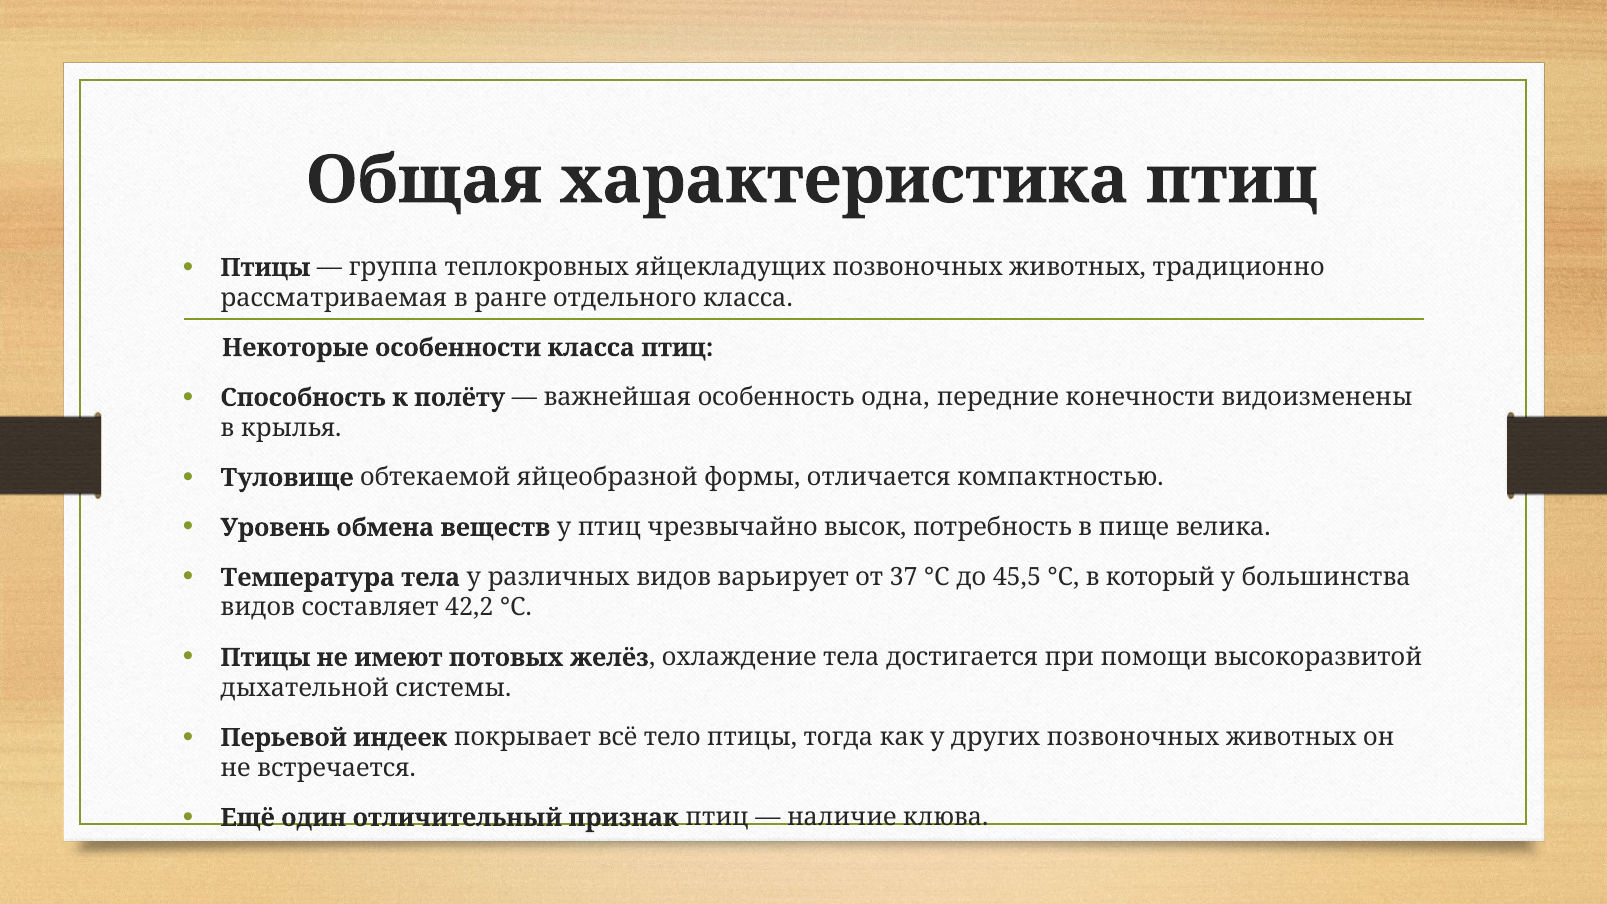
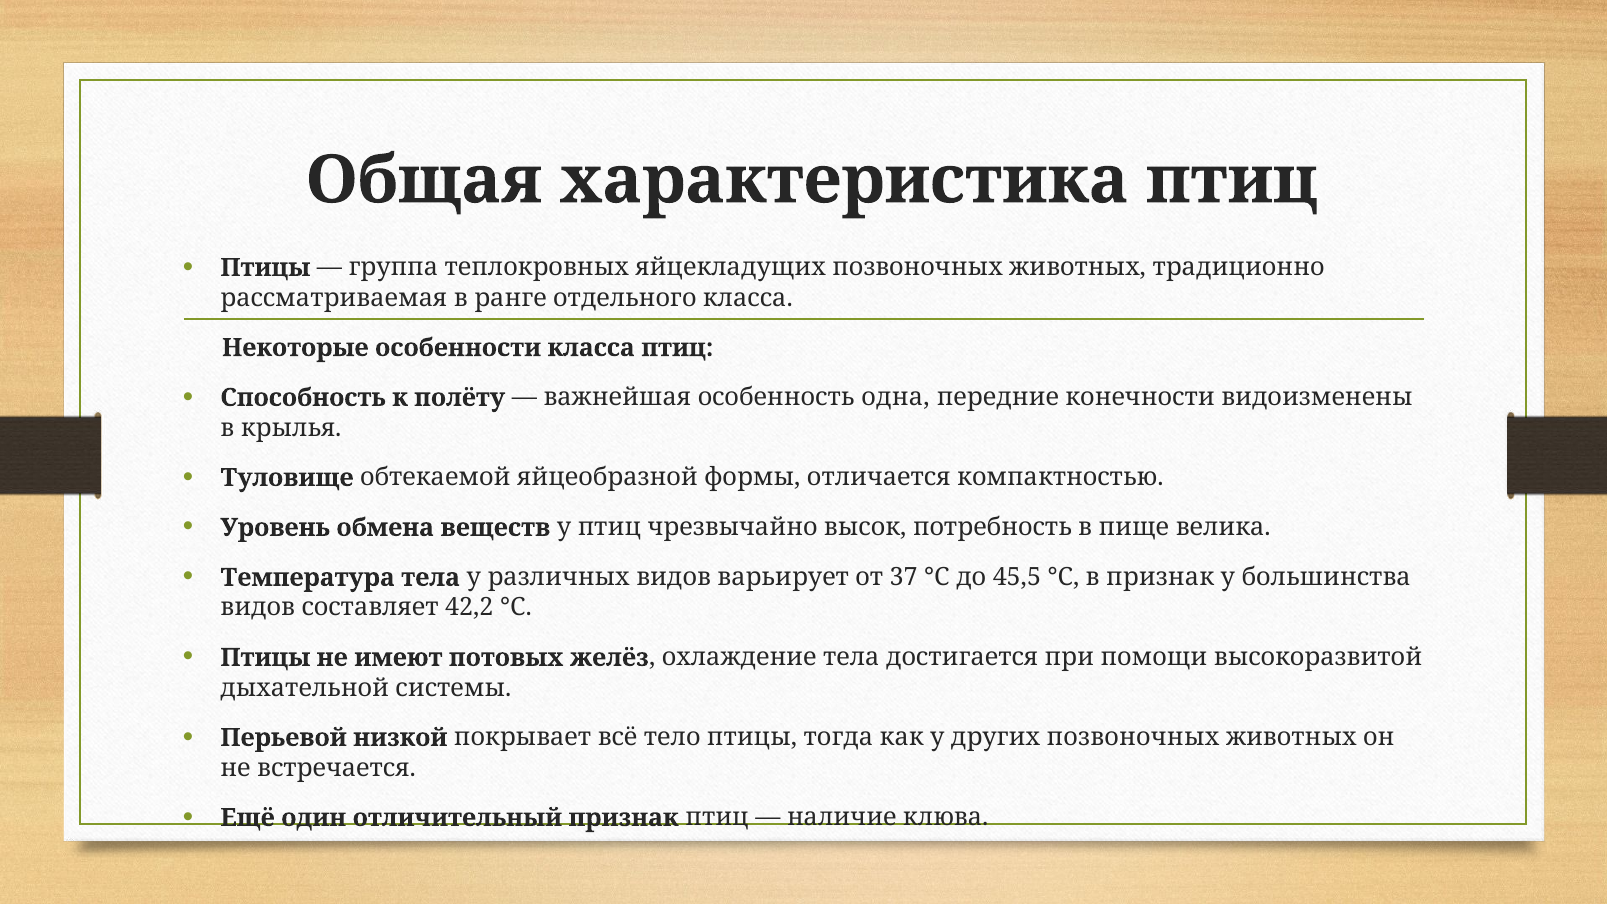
в который: который -> признак (1160, 577)
индеек: индеек -> низкой (400, 738)
